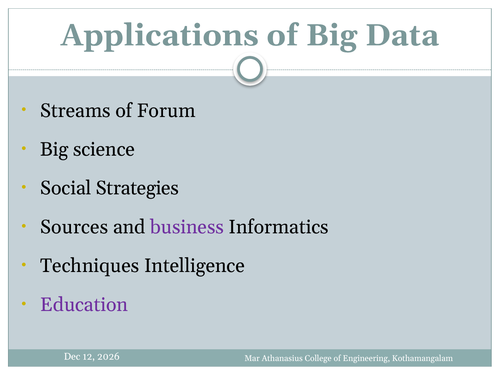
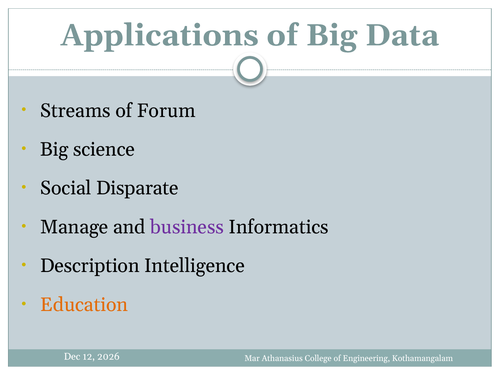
Strategies: Strategies -> Disparate (137, 188)
Sources: Sources -> Manage (74, 227)
Techniques: Techniques -> Description (90, 266)
Education colour: purple -> orange (84, 305)
